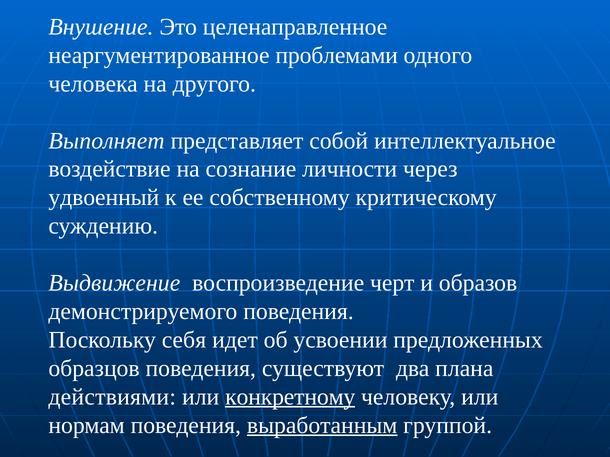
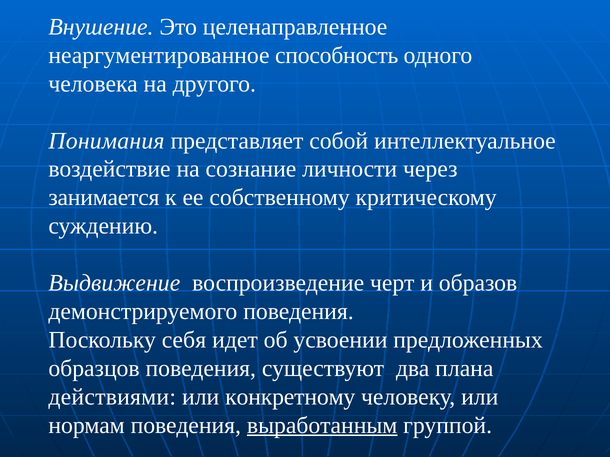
проблемами: проблемами -> способность (337, 55)
Выполняет: Выполняет -> Понимания (106, 141)
удвоенный: удвоенный -> занимается (104, 198)
конкретному underline: present -> none (290, 397)
